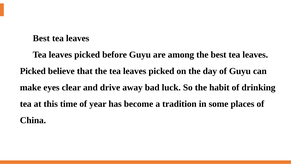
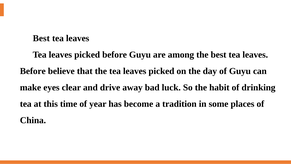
Picked: Picked -> Before (33, 71)
